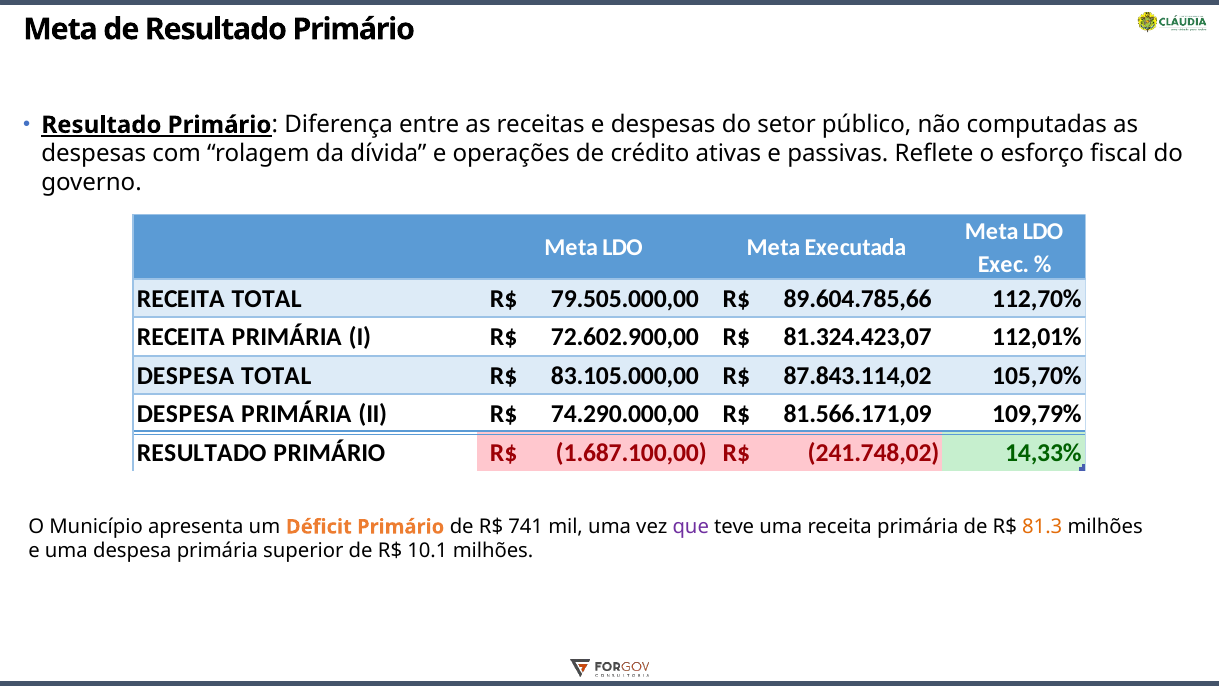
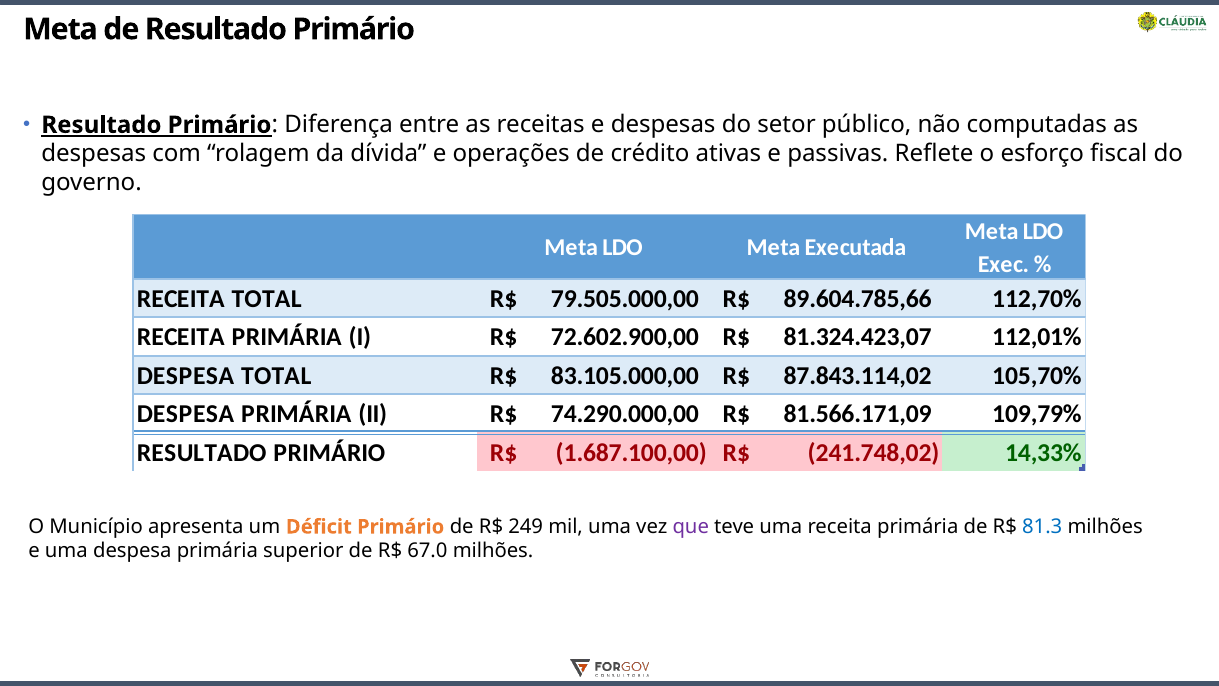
741: 741 -> 249 (526, 527)
81.3 colour: orange -> blue (1042, 527)
10.1: 10.1 -> 67.0 (427, 551)
